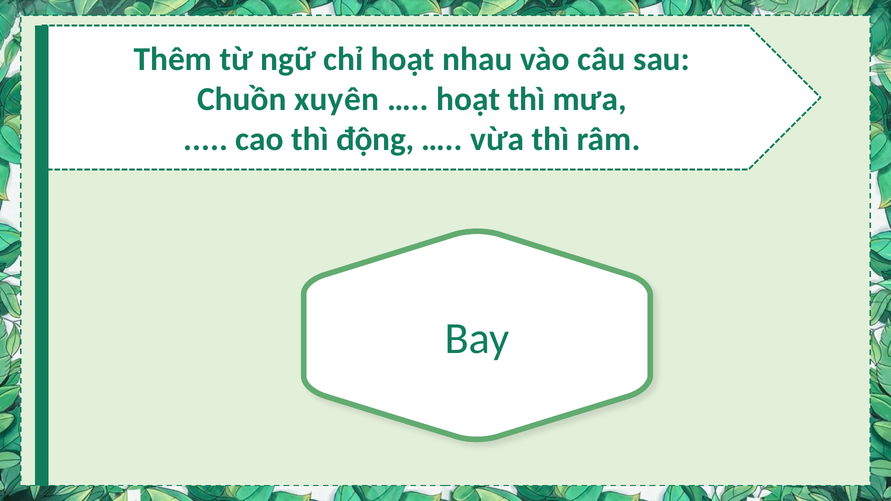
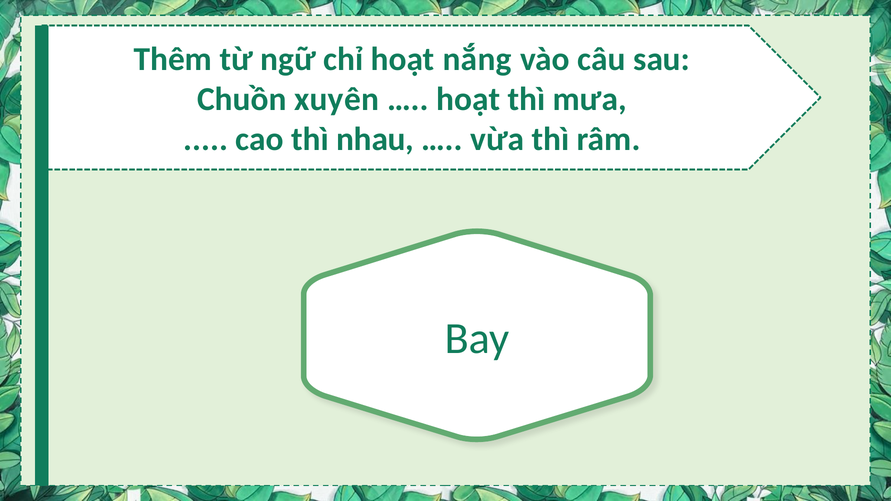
nhau: nhau -> nắng (477, 59)
động: động -> nhau (375, 139)
